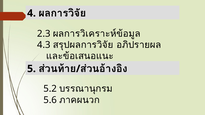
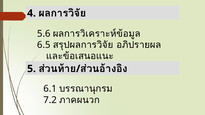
2.3: 2.3 -> 5.6 (44, 34)
4.3: 4.3 -> 6.5 (44, 45)
5.2: 5.2 -> 6.1 (50, 89)
5.6: 5.6 -> 7.2 (50, 100)
